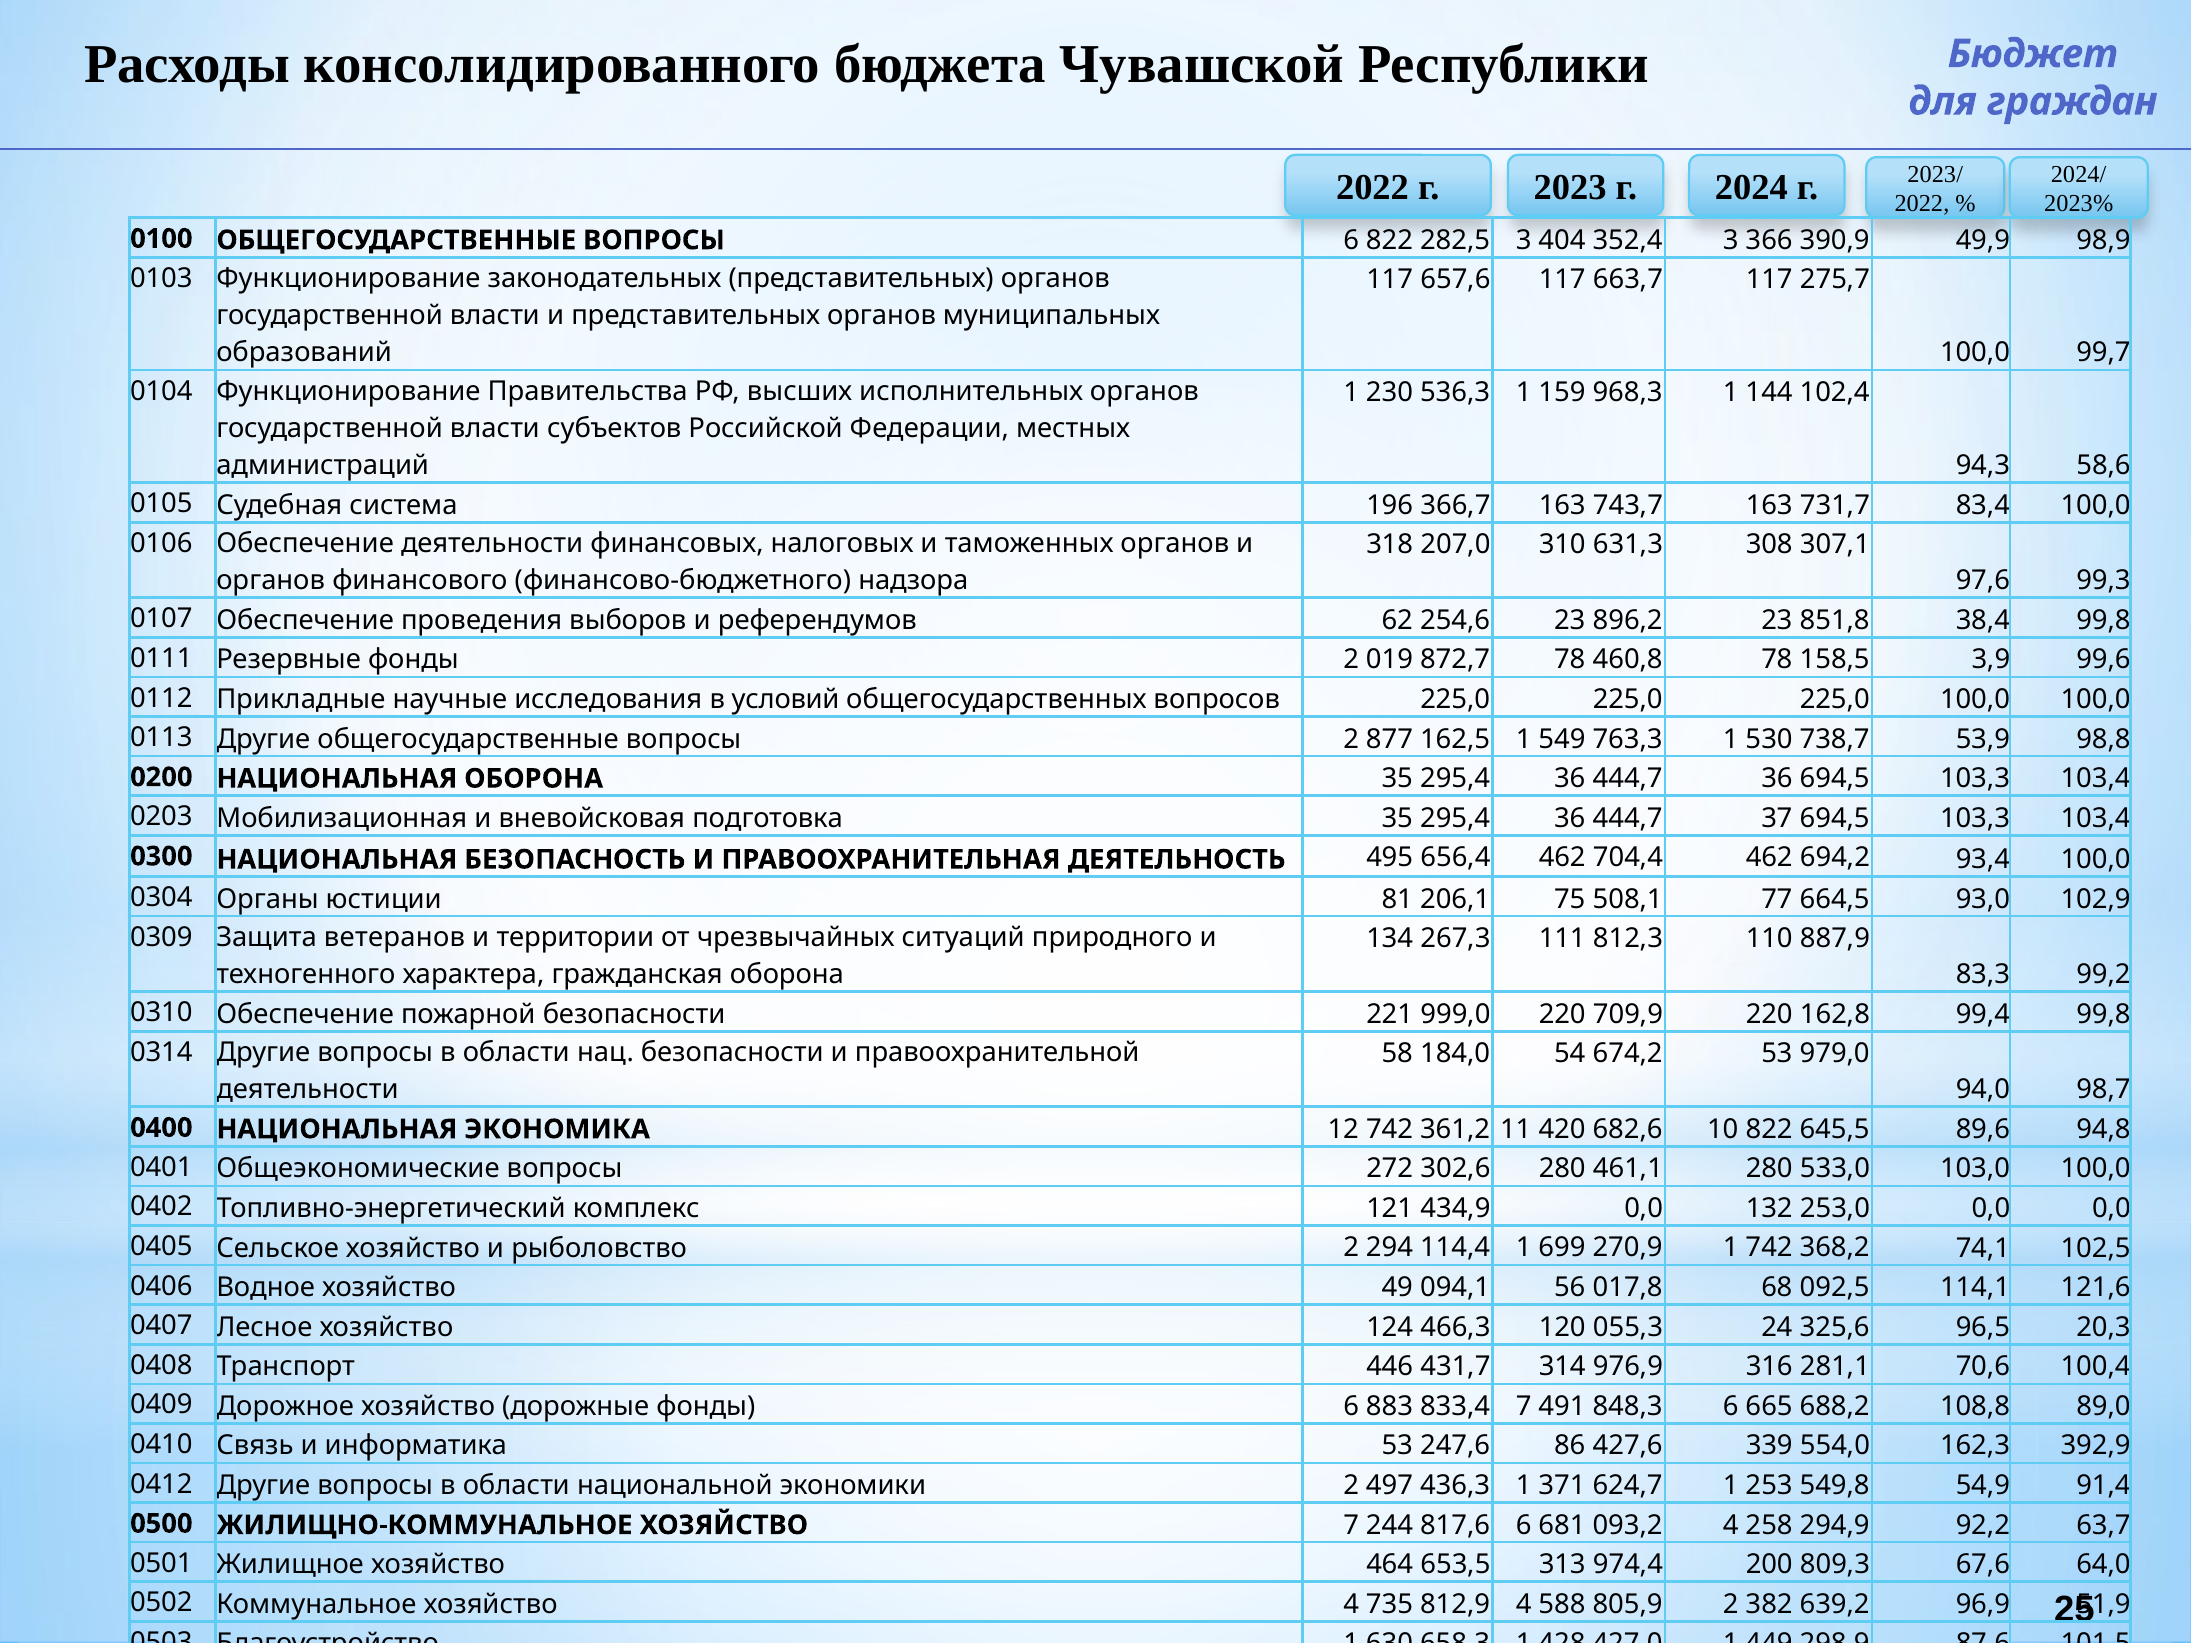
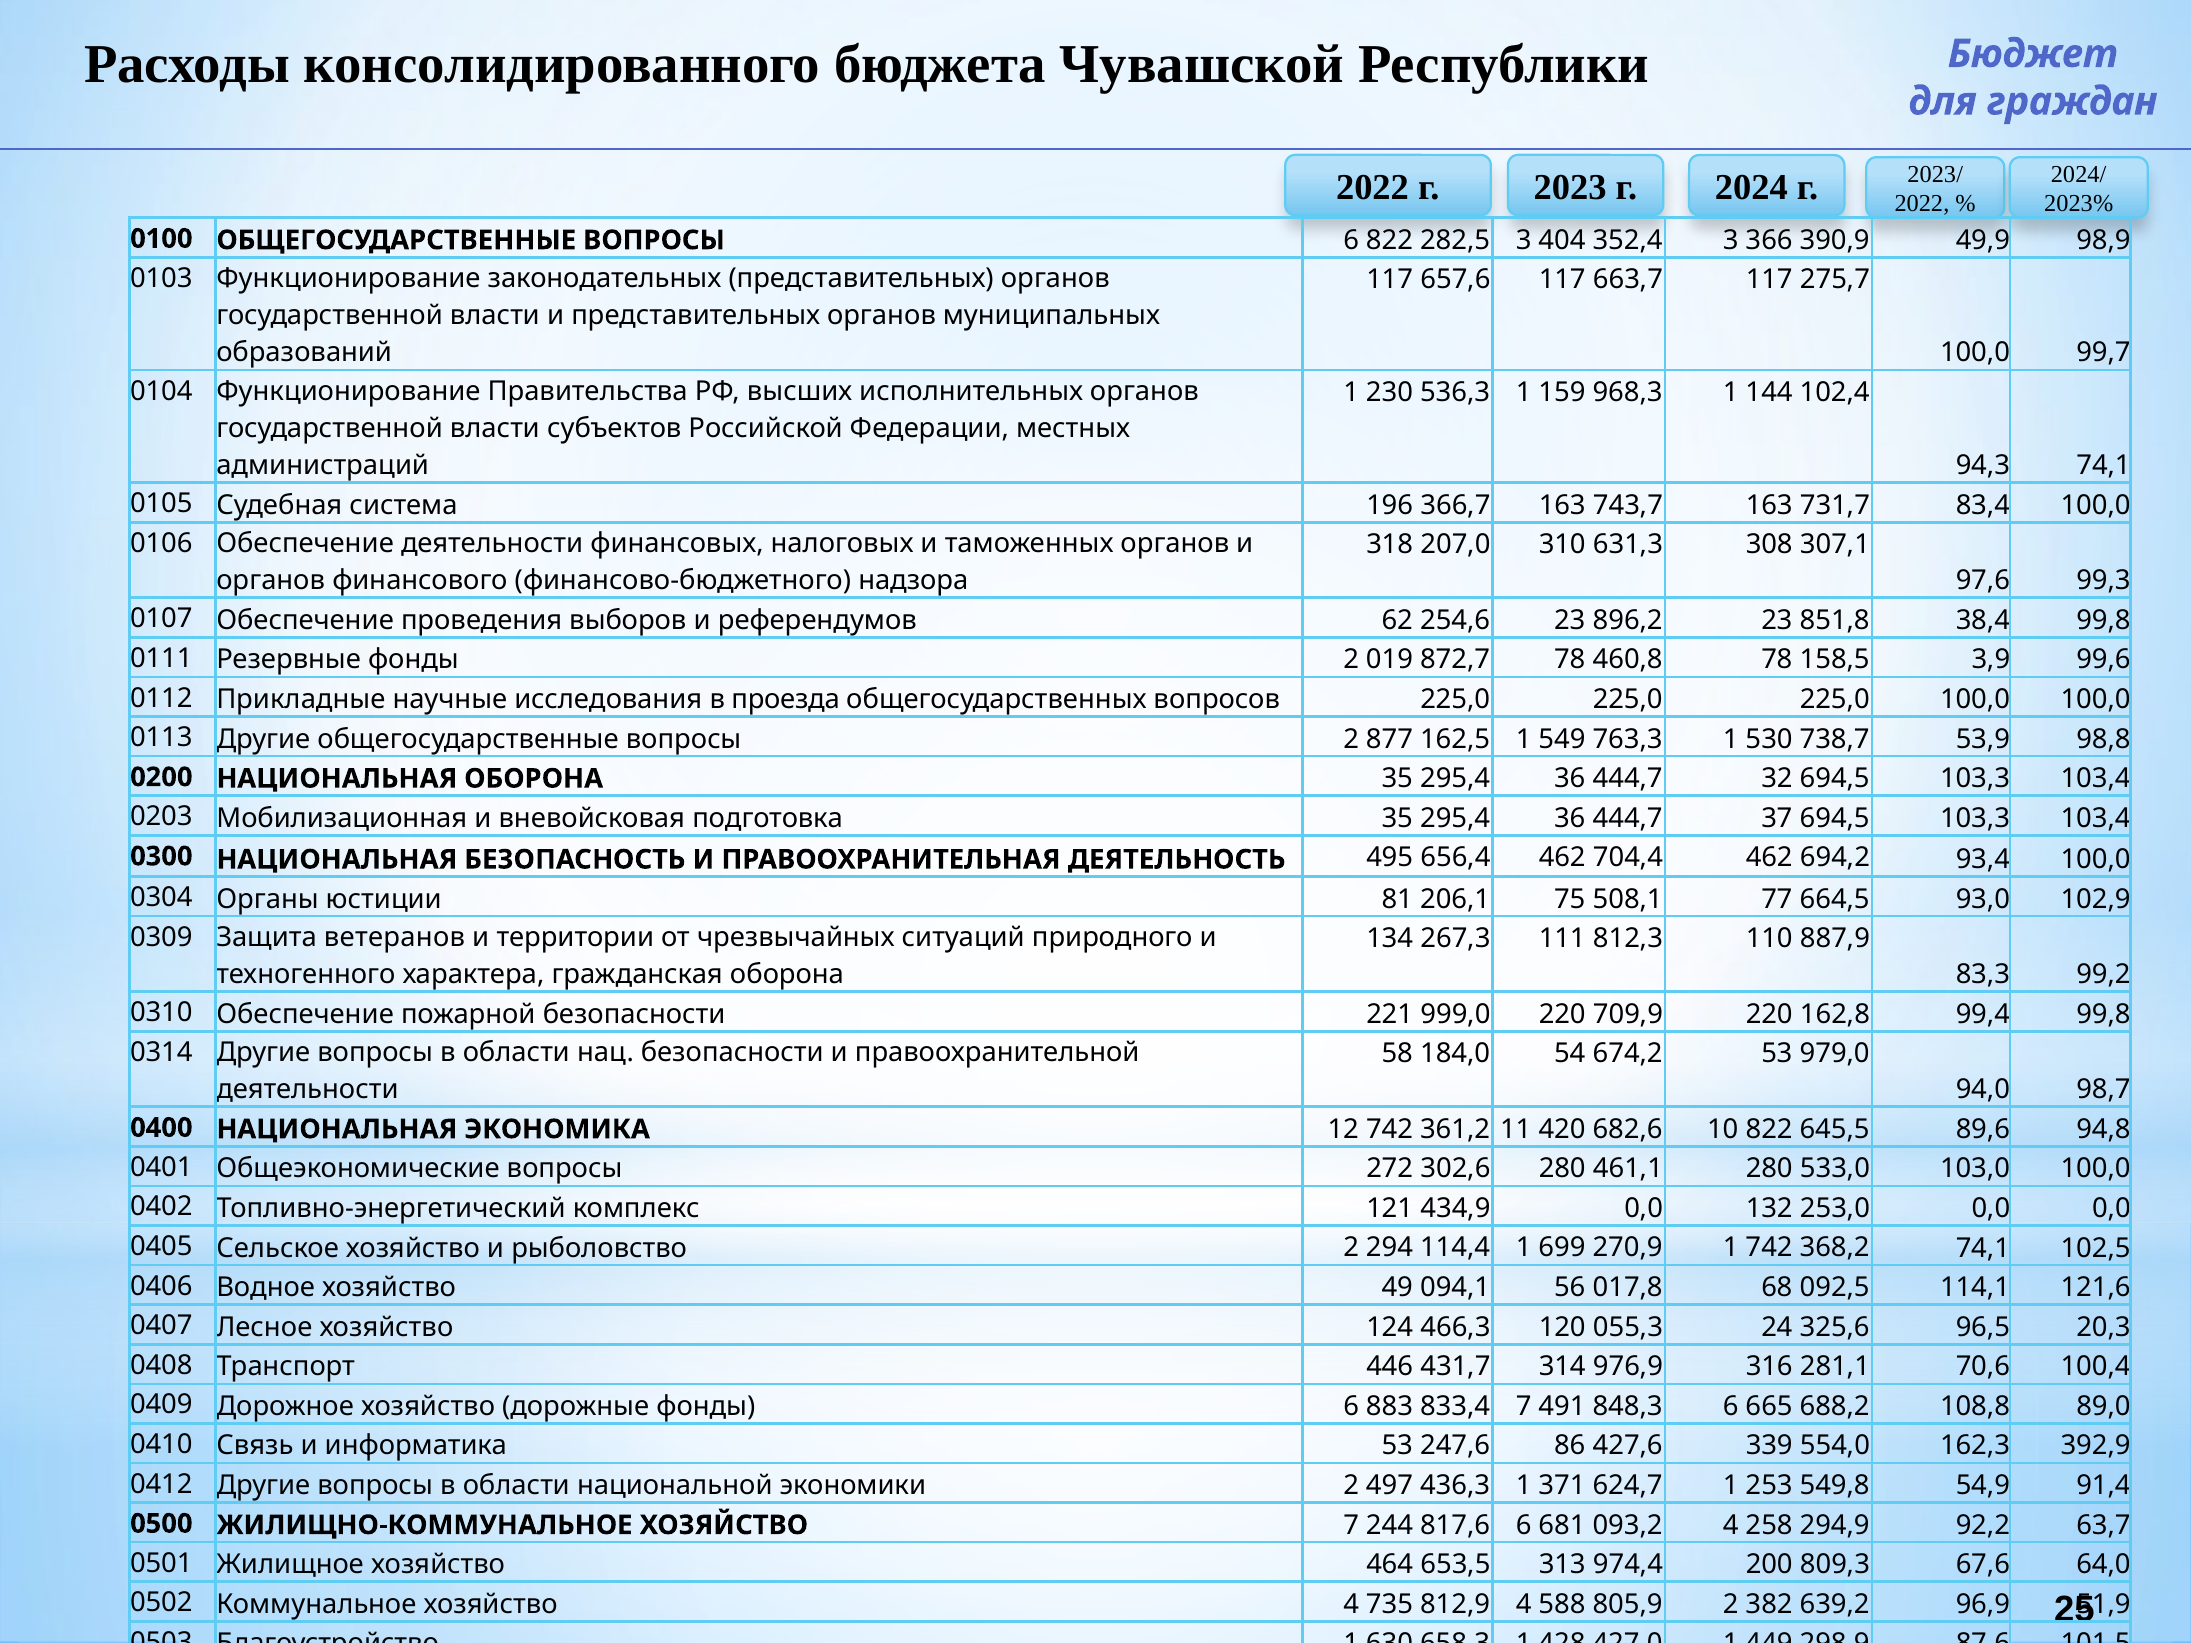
94,3 58,6: 58,6 -> 74,1 (2104, 466)
условий: условий -> проезда (786, 700)
444,7 36: 36 -> 32 (1777, 779)
